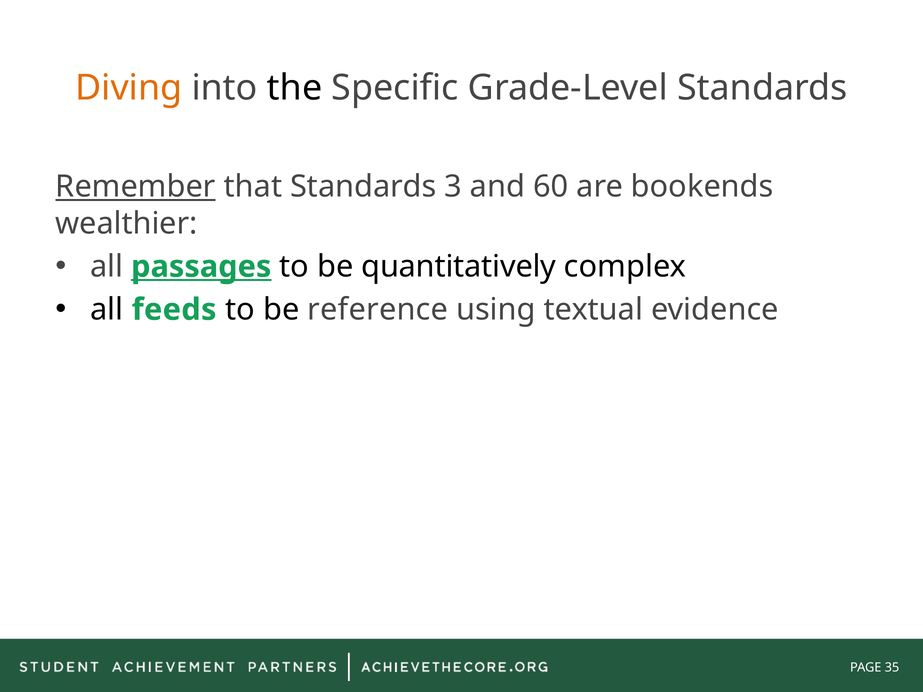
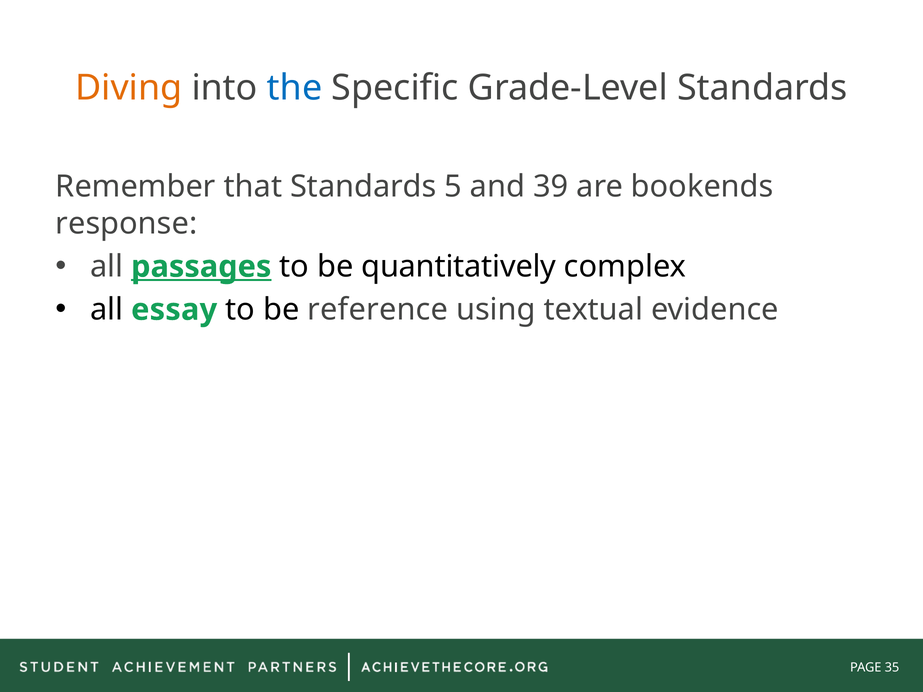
the colour: black -> blue (295, 88)
Remember underline: present -> none (136, 187)
3: 3 -> 5 (453, 187)
60: 60 -> 39 (551, 187)
wealthier: wealthier -> response (126, 224)
feeds: feeds -> essay (174, 310)
